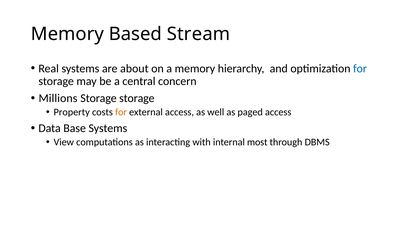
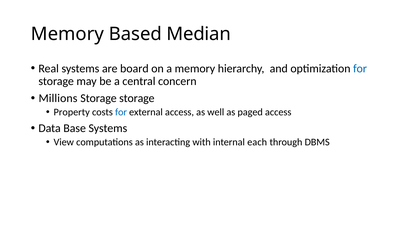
Stream: Stream -> Median (199, 34)
about: about -> board (134, 68)
for colour: orange -> blue (121, 112)
most: most -> each (257, 142)
